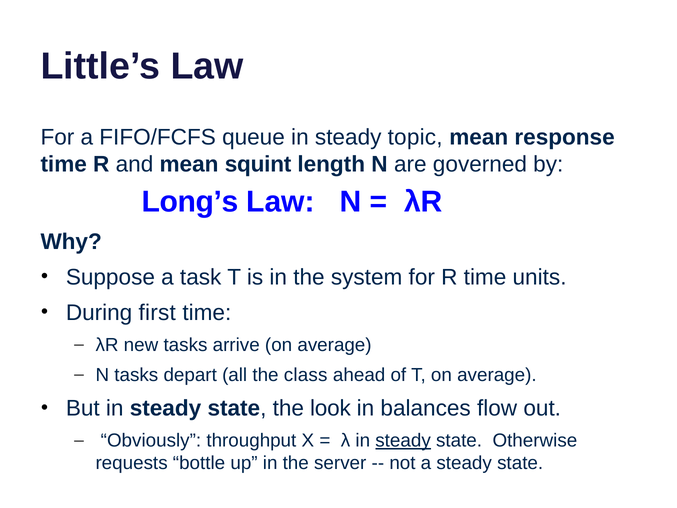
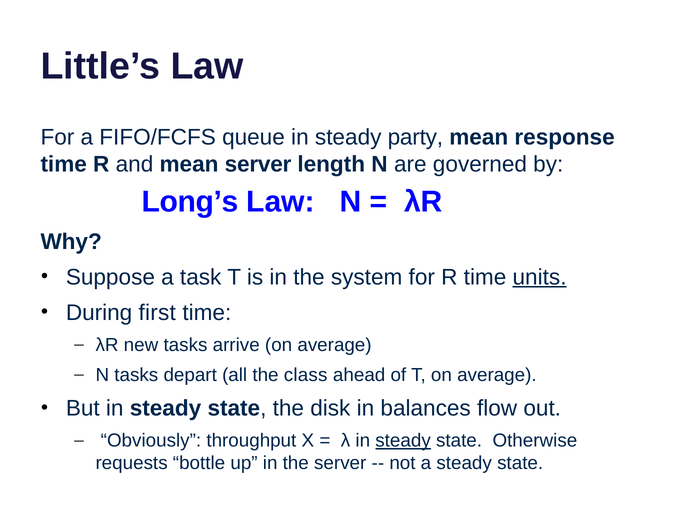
topic: topic -> party (415, 137)
mean squint: squint -> server (258, 164)
units underline: none -> present (540, 277)
look: look -> disk (330, 408)
